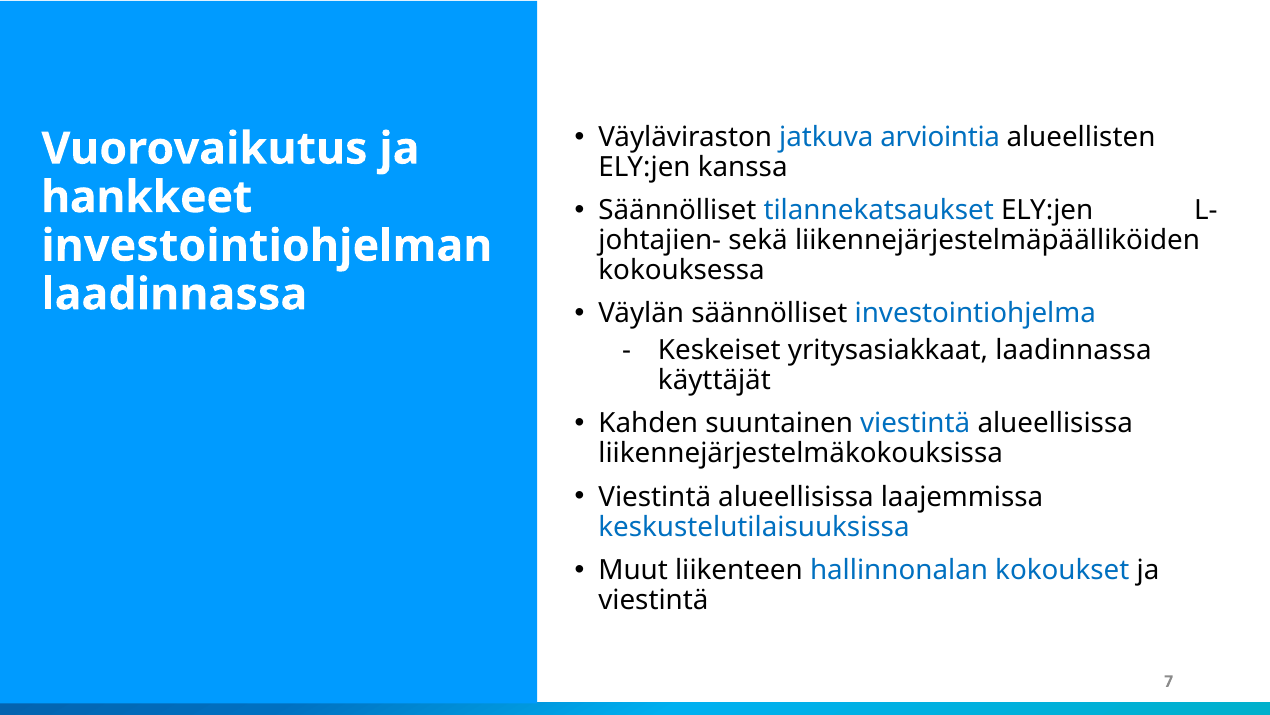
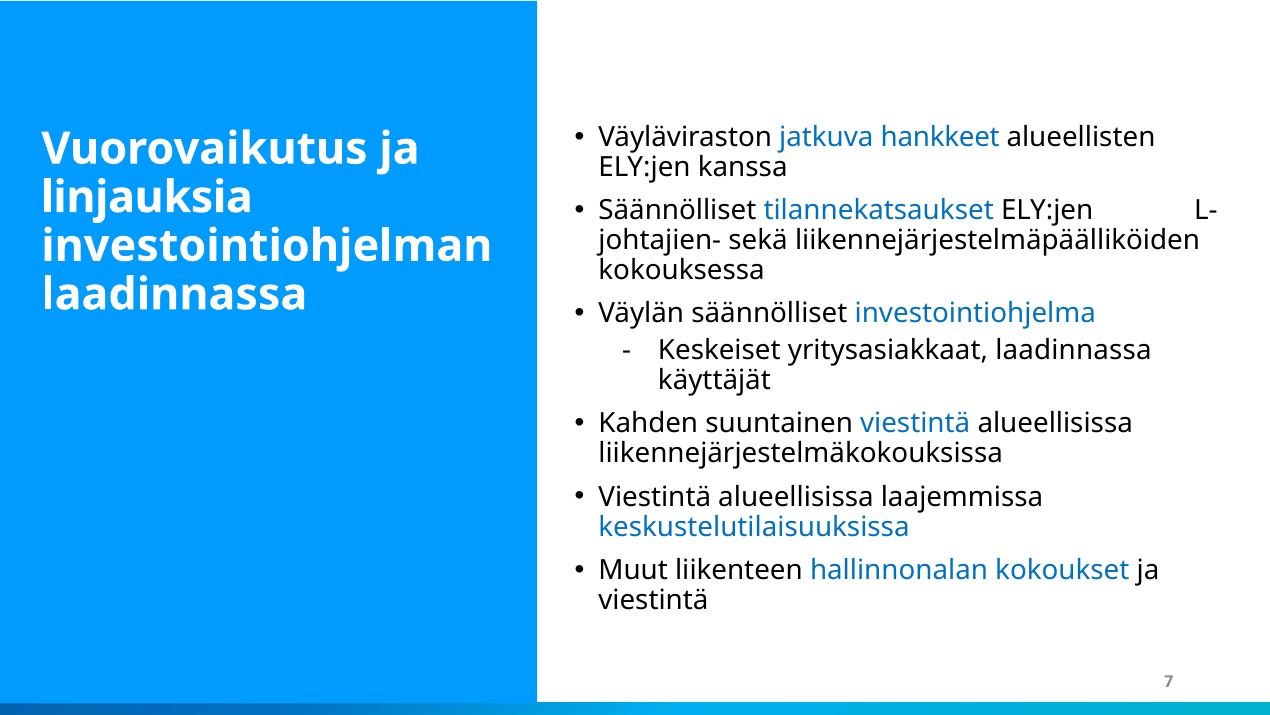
arviointia: arviointia -> hankkeet (940, 137)
hankkeet: hankkeet -> linjauksia (147, 197)
